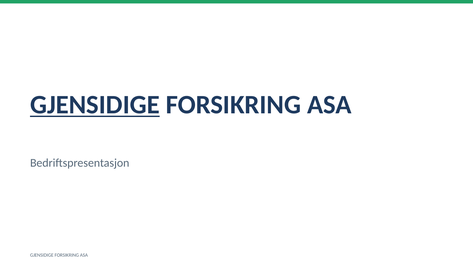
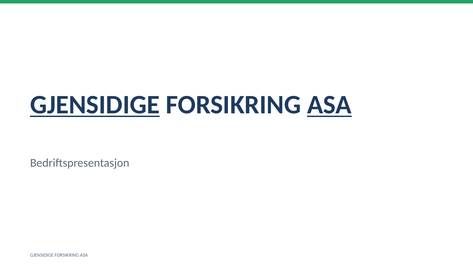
ASA underline: none -> present (329, 105)
